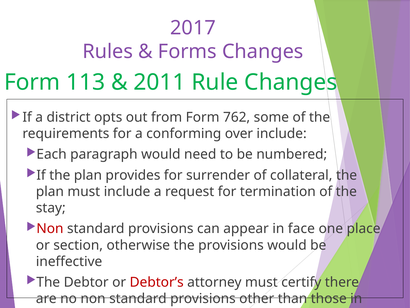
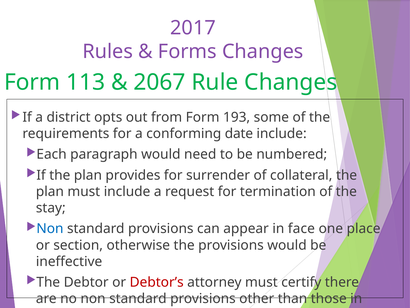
2011: 2011 -> 2067 (160, 82)
762: 762 -> 193 (237, 117)
over: over -> date (239, 134)
Non colour: red -> blue (50, 228)
